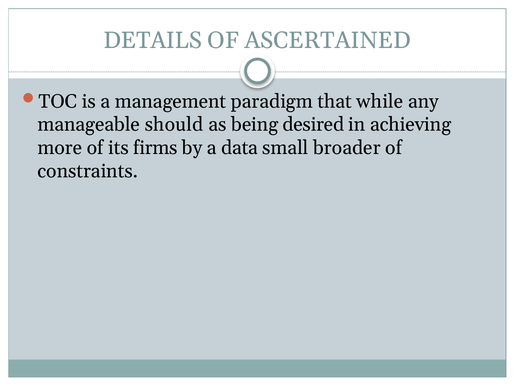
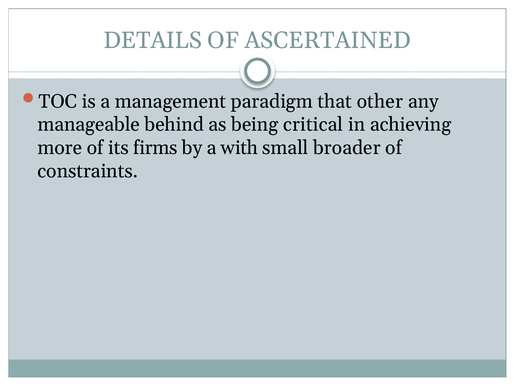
while: while -> other (380, 101)
should: should -> behind (174, 125)
desired: desired -> critical (313, 125)
data: data -> with (240, 148)
